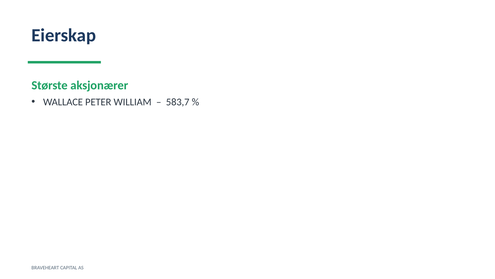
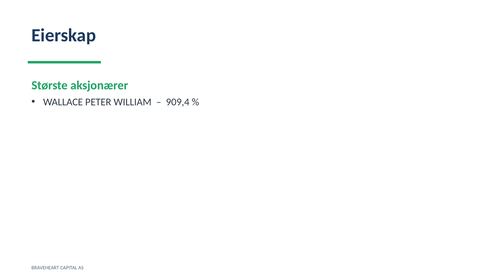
583,7: 583,7 -> 909,4 (178, 102)
